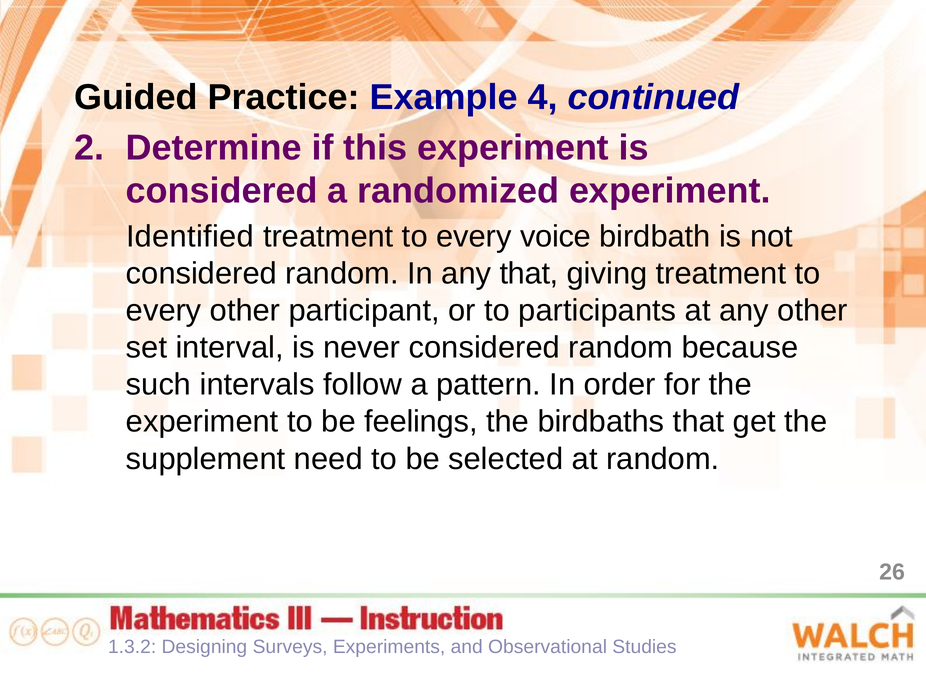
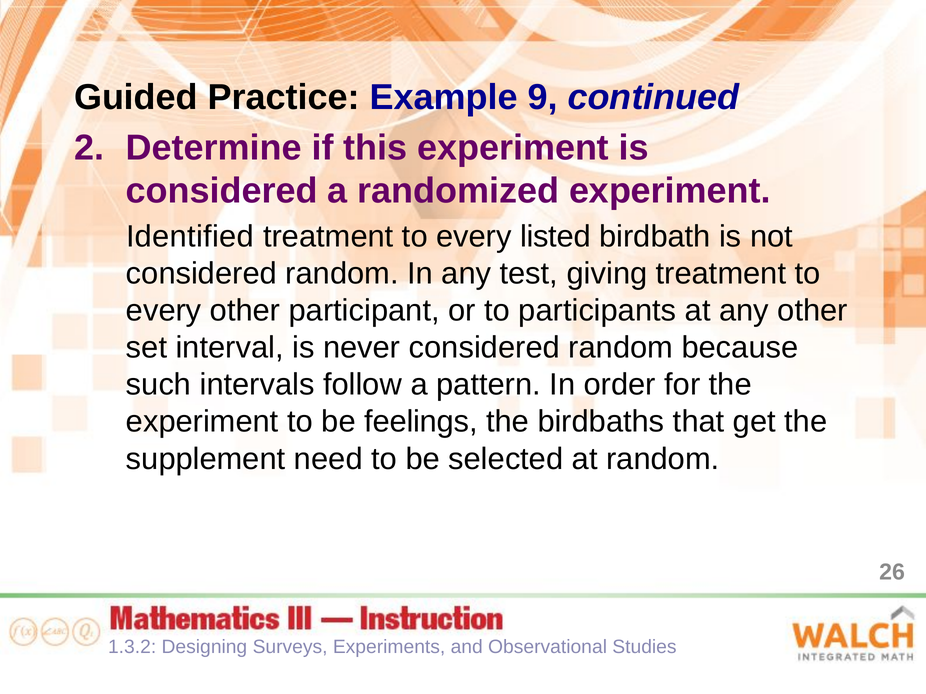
4: 4 -> 9 (543, 98)
voice: voice -> listed (555, 237)
any that: that -> test (529, 274)
